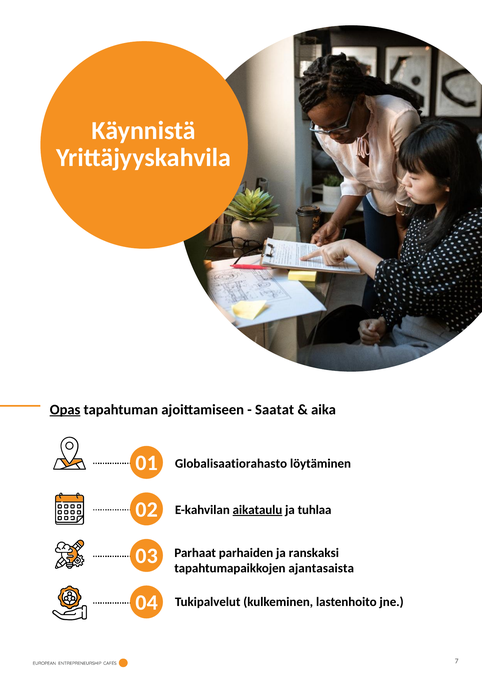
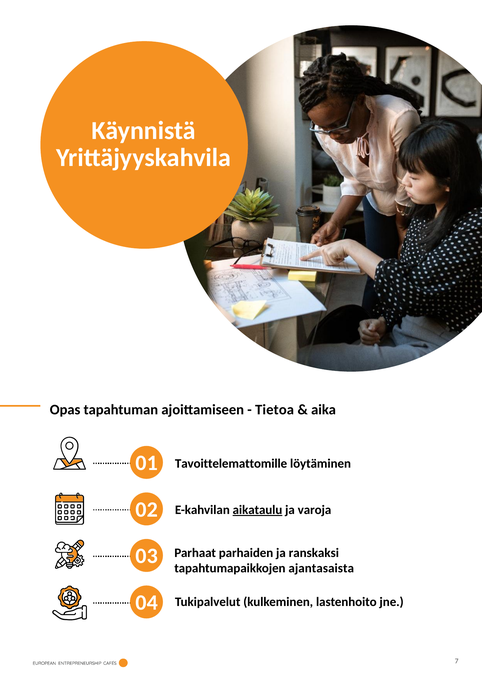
Opas underline: present -> none (65, 409)
Saatat: Saatat -> Tietoa (275, 409)
Globalisaatiorahasto: Globalisaatiorahasto -> Tavoittelemattomille (231, 463)
tuhlaa: tuhlaa -> varoja (314, 510)
